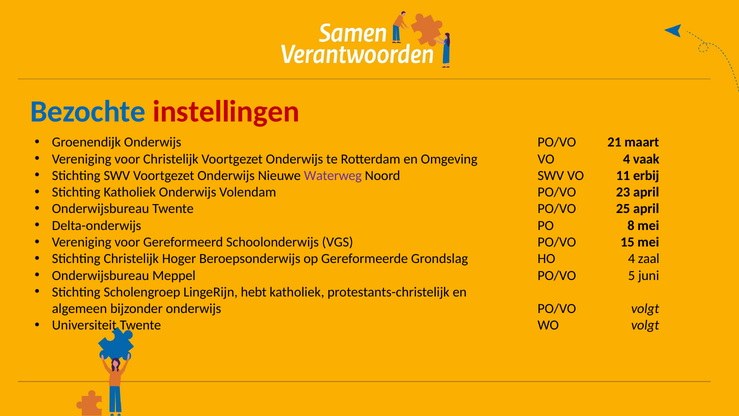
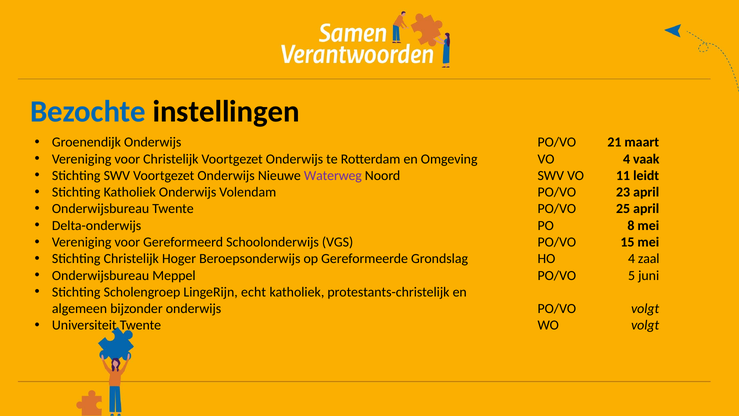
instellingen colour: red -> black (226, 112)
erbij: erbij -> leidt (646, 175)
hebt: hebt -> echt (254, 292)
